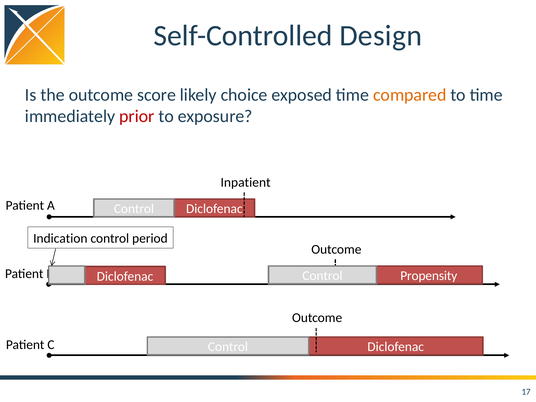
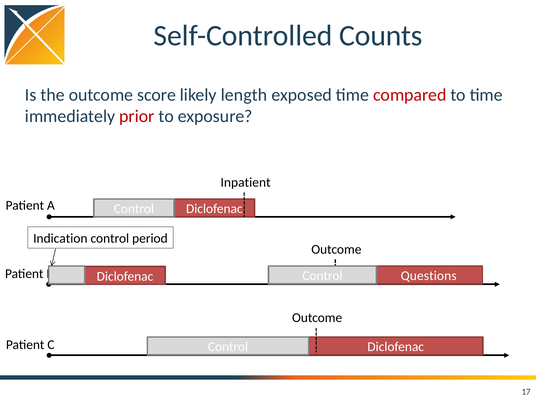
Design: Design -> Counts (381, 36)
choice: choice -> length (244, 95)
compared colour: orange -> red (410, 95)
Propensity: Propensity -> Questions (429, 276)
